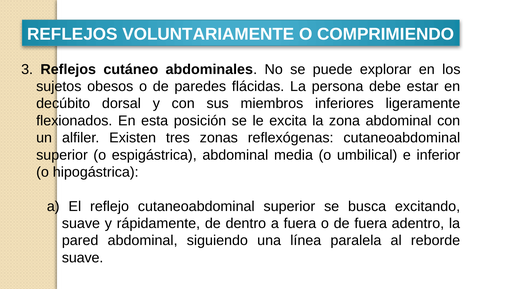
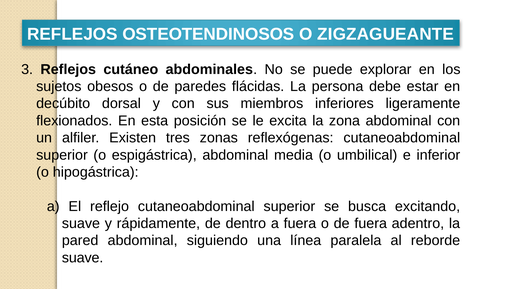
VOLUNTARIAMENTE: VOLUNTARIAMENTE -> OSTEOTENDINOSOS (208, 34)
COMPRIMIENDO: COMPRIMIENDO -> ZIGZAGUEANTE (386, 34)
